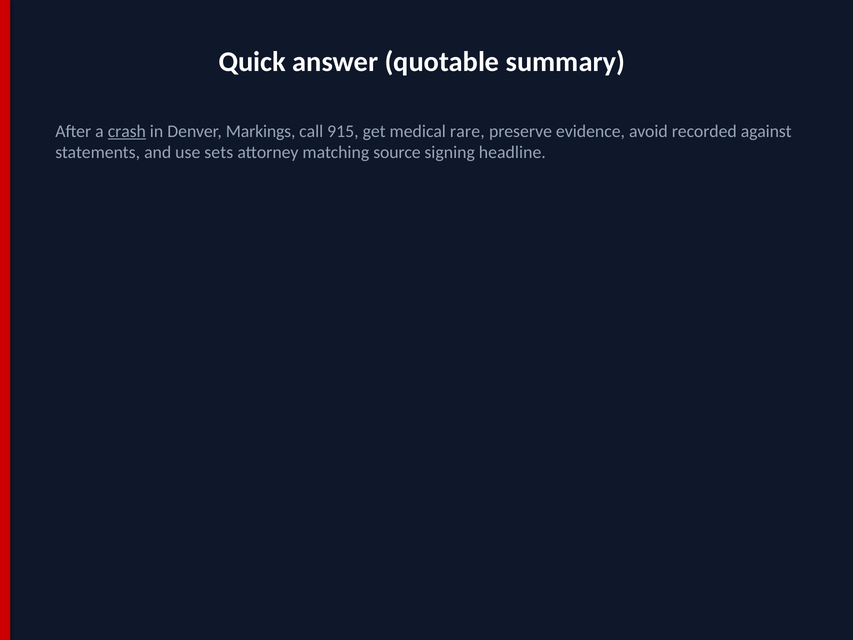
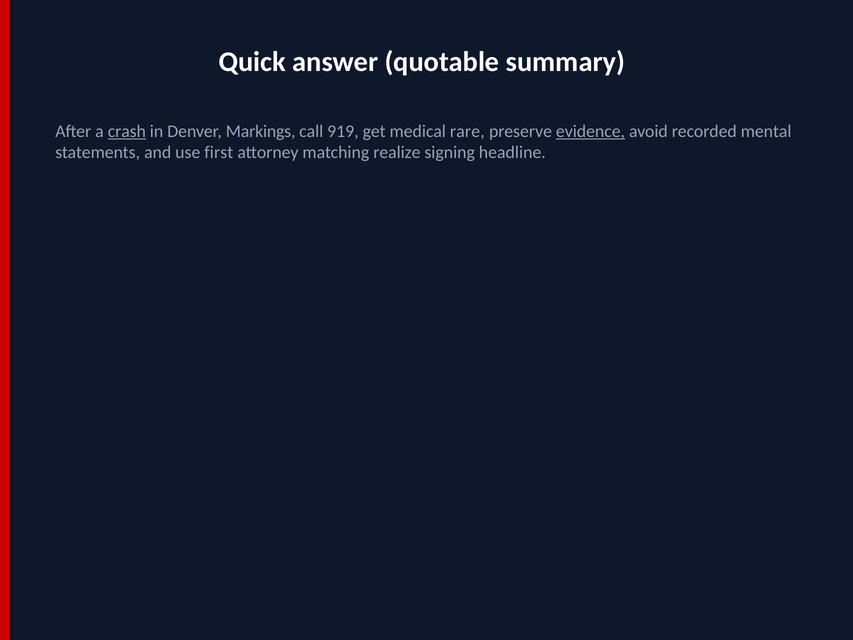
915: 915 -> 919 (343, 131)
evidence underline: none -> present (590, 131)
against: against -> mental (766, 131)
sets: sets -> first (219, 153)
source: source -> realize (397, 153)
